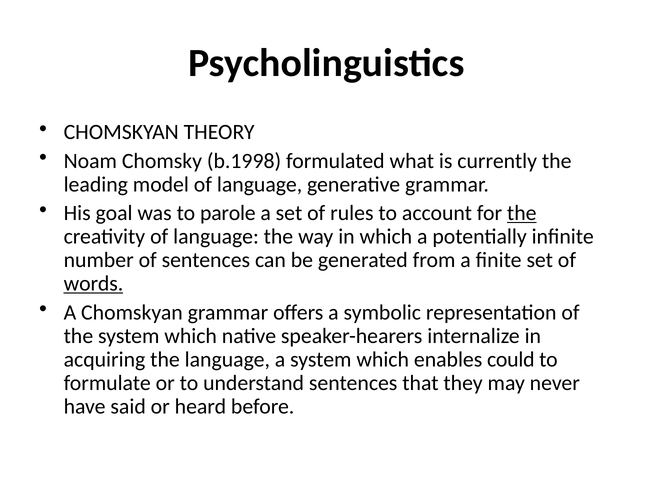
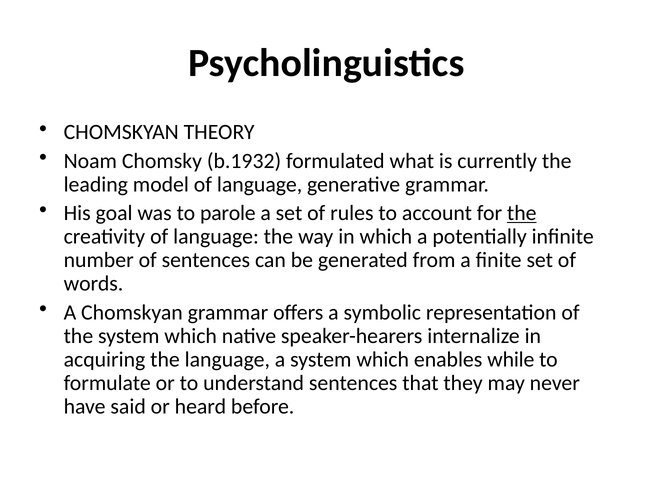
b.1998: b.1998 -> b.1932 (244, 161)
words underline: present -> none (93, 284)
could: could -> while (511, 359)
